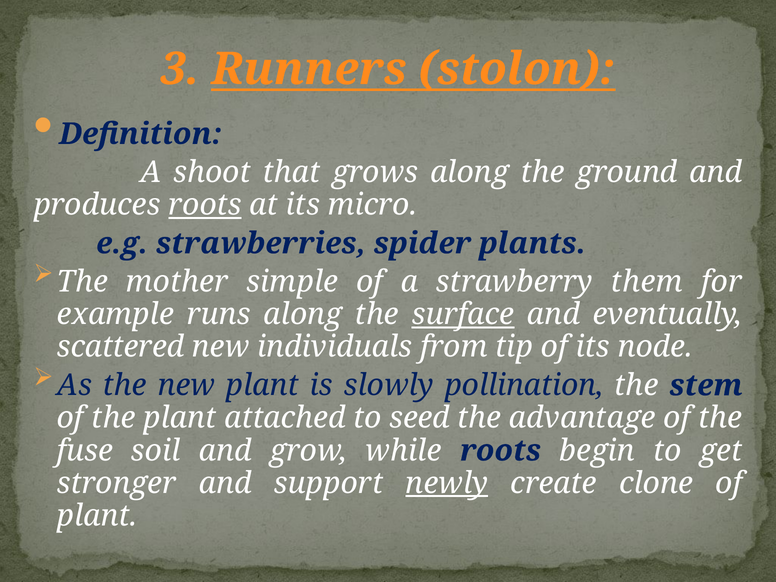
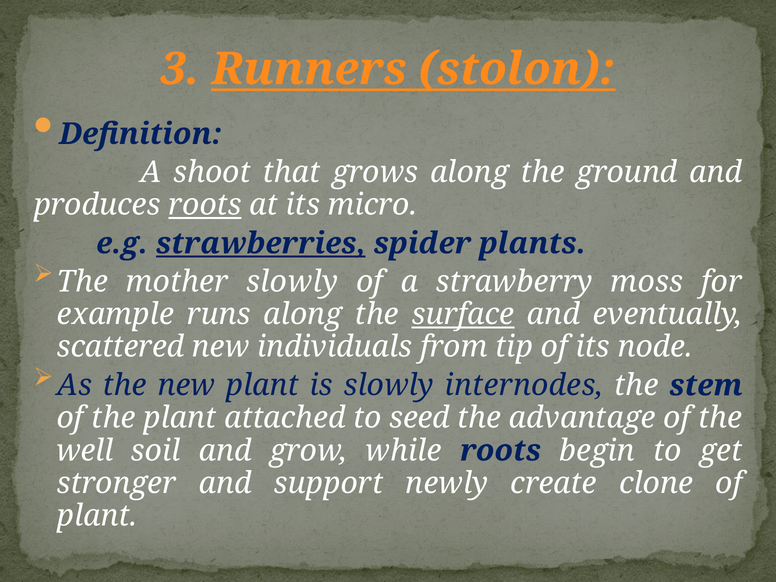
strawberries underline: none -> present (261, 243)
mother simple: simple -> slowly (292, 282)
them: them -> moss (647, 282)
pollination: pollination -> internodes (524, 385)
fuse: fuse -> well (85, 451)
newly underline: present -> none (447, 483)
